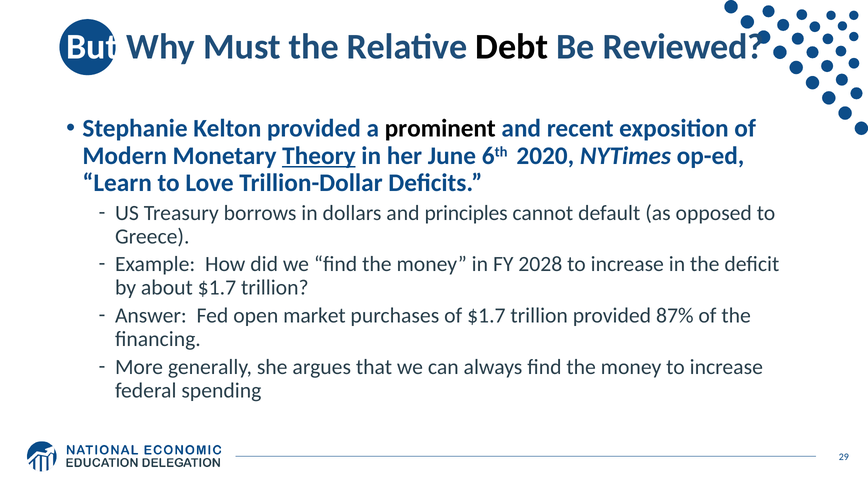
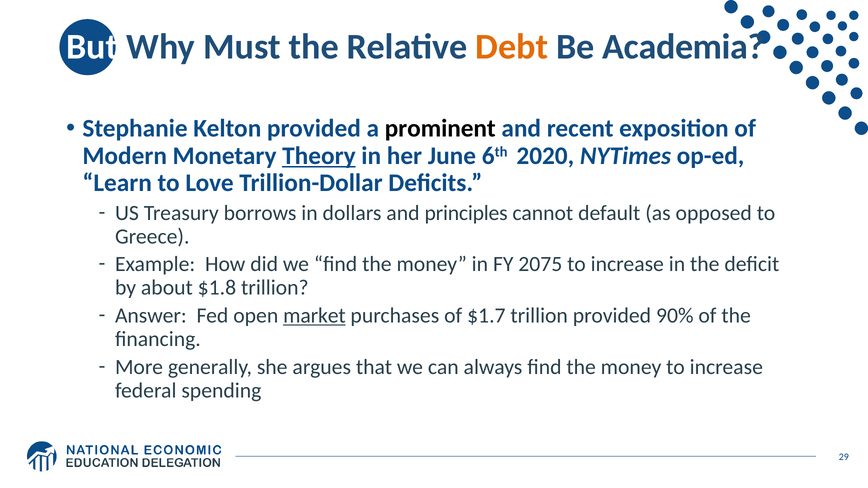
Debt colour: black -> orange (512, 47)
Reviewed: Reviewed -> Academia (683, 47)
2028: 2028 -> 2075 (540, 264)
about $1.7: $1.7 -> $1.8 (217, 288)
market underline: none -> present (314, 316)
87%: 87% -> 90% (675, 316)
